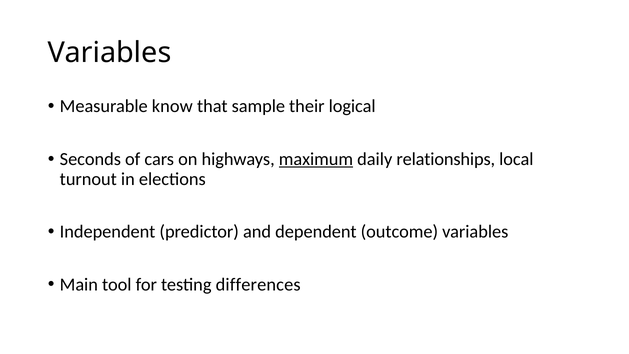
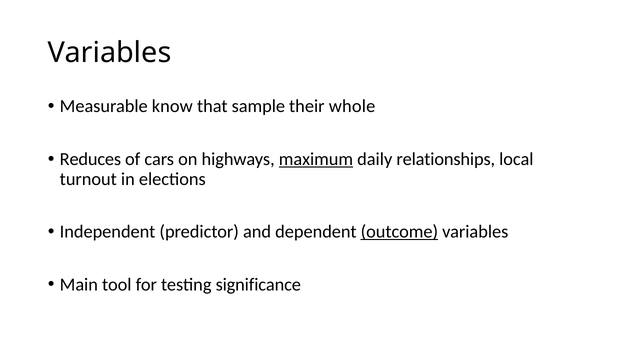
logical: logical -> whole (352, 106)
Seconds: Seconds -> Reduces (90, 159)
outcome underline: none -> present (399, 232)
differences: differences -> significance (258, 284)
